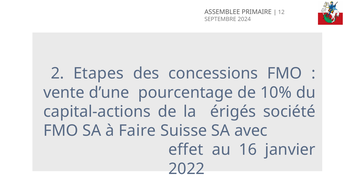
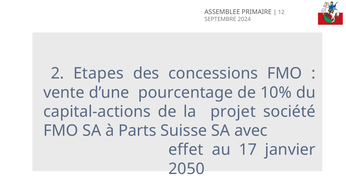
érigés: érigés -> projet (233, 111)
Faire: Faire -> Parts (137, 130)
16: 16 -> 17 (248, 149)
2022: 2022 -> 2050 (187, 168)
